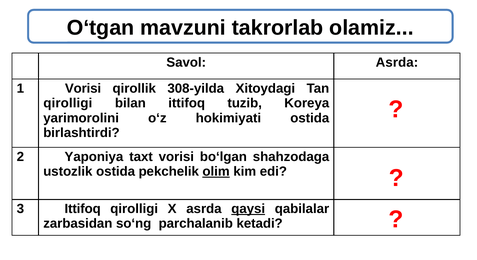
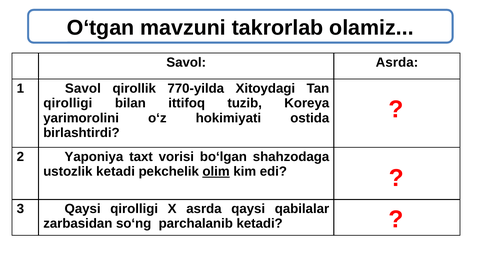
1 Vorisi: Vorisi -> Savol (83, 88)
308-yilda: 308-yilda -> 770-yilda (196, 88)
ustozlik ostida: ostida -> ketadi (116, 172)
3 Ittifoq: Ittifoq -> Qaysi (83, 209)
qaysi underline: present -> none (248, 209)
